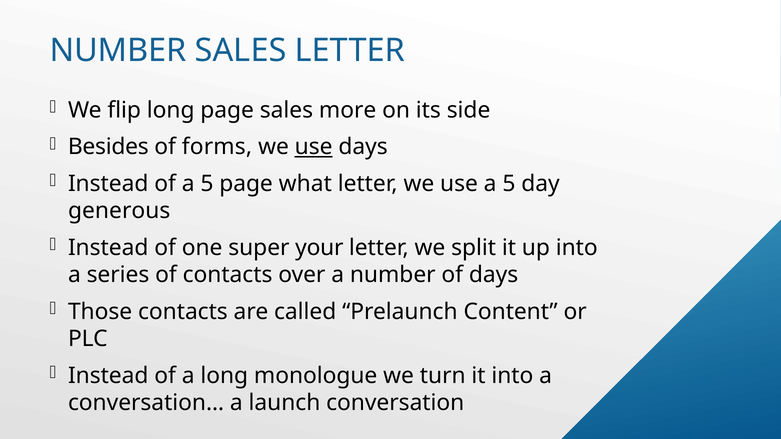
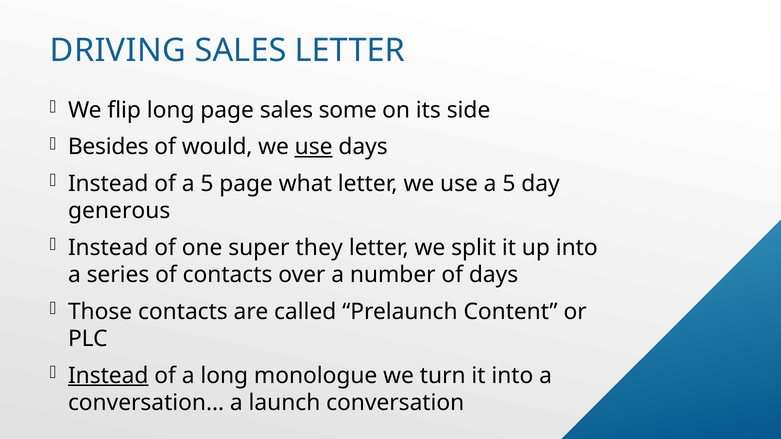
NUMBER: NUMBER -> DRIVING (118, 51)
more: more -> some (348, 110)
forms: forms -> would (217, 147)
your: your -> they (319, 248)
Instead underline: none -> present (108, 376)
